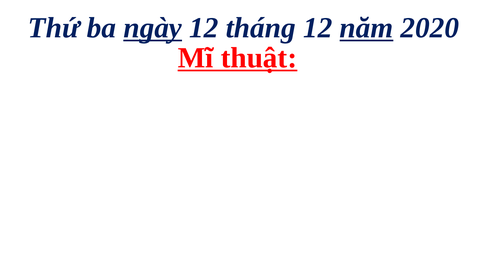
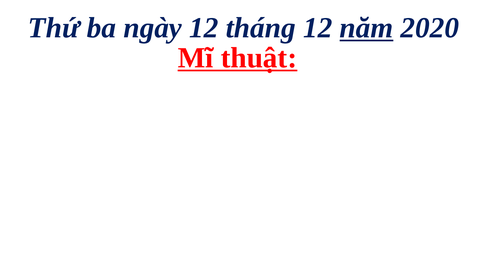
ngày underline: present -> none (153, 28)
